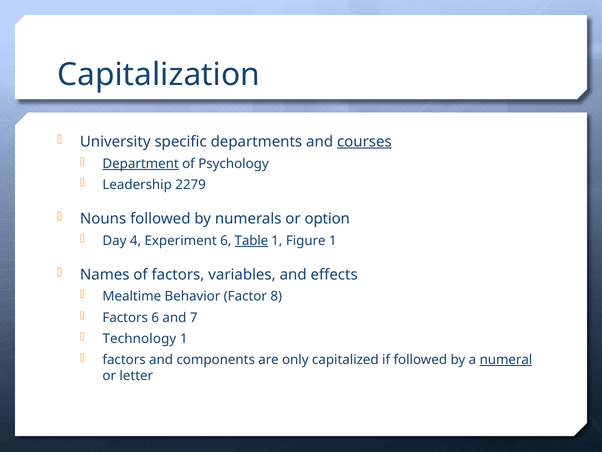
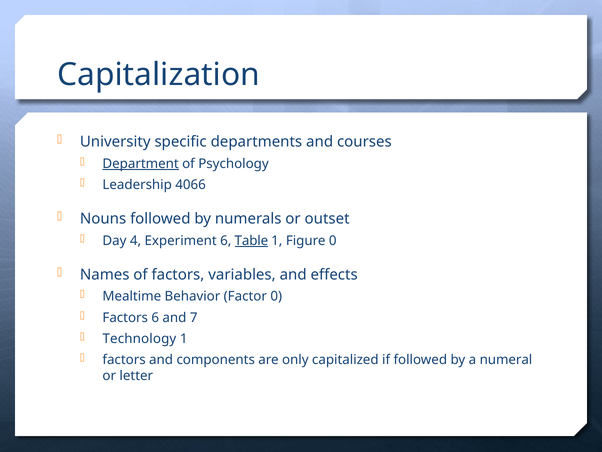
courses underline: present -> none (364, 141)
2279: 2279 -> 4066 (191, 184)
option: option -> outset (327, 218)
Figure 1: 1 -> 0 (333, 240)
Factor 8: 8 -> 0 (276, 296)
numeral underline: present -> none (506, 359)
